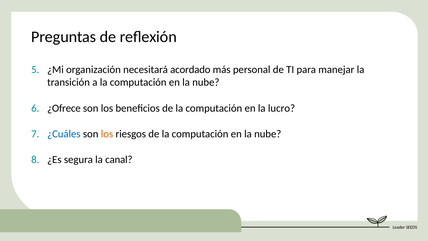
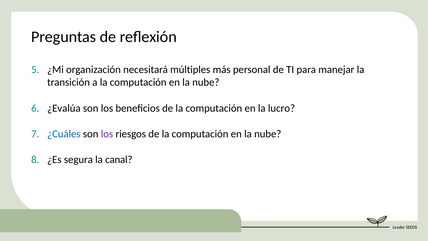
acordado: acordado -> múltiples (190, 70)
¿Ofrece: ¿Ofrece -> ¿Evalúa (64, 108)
los colour: orange -> purple (107, 134)
